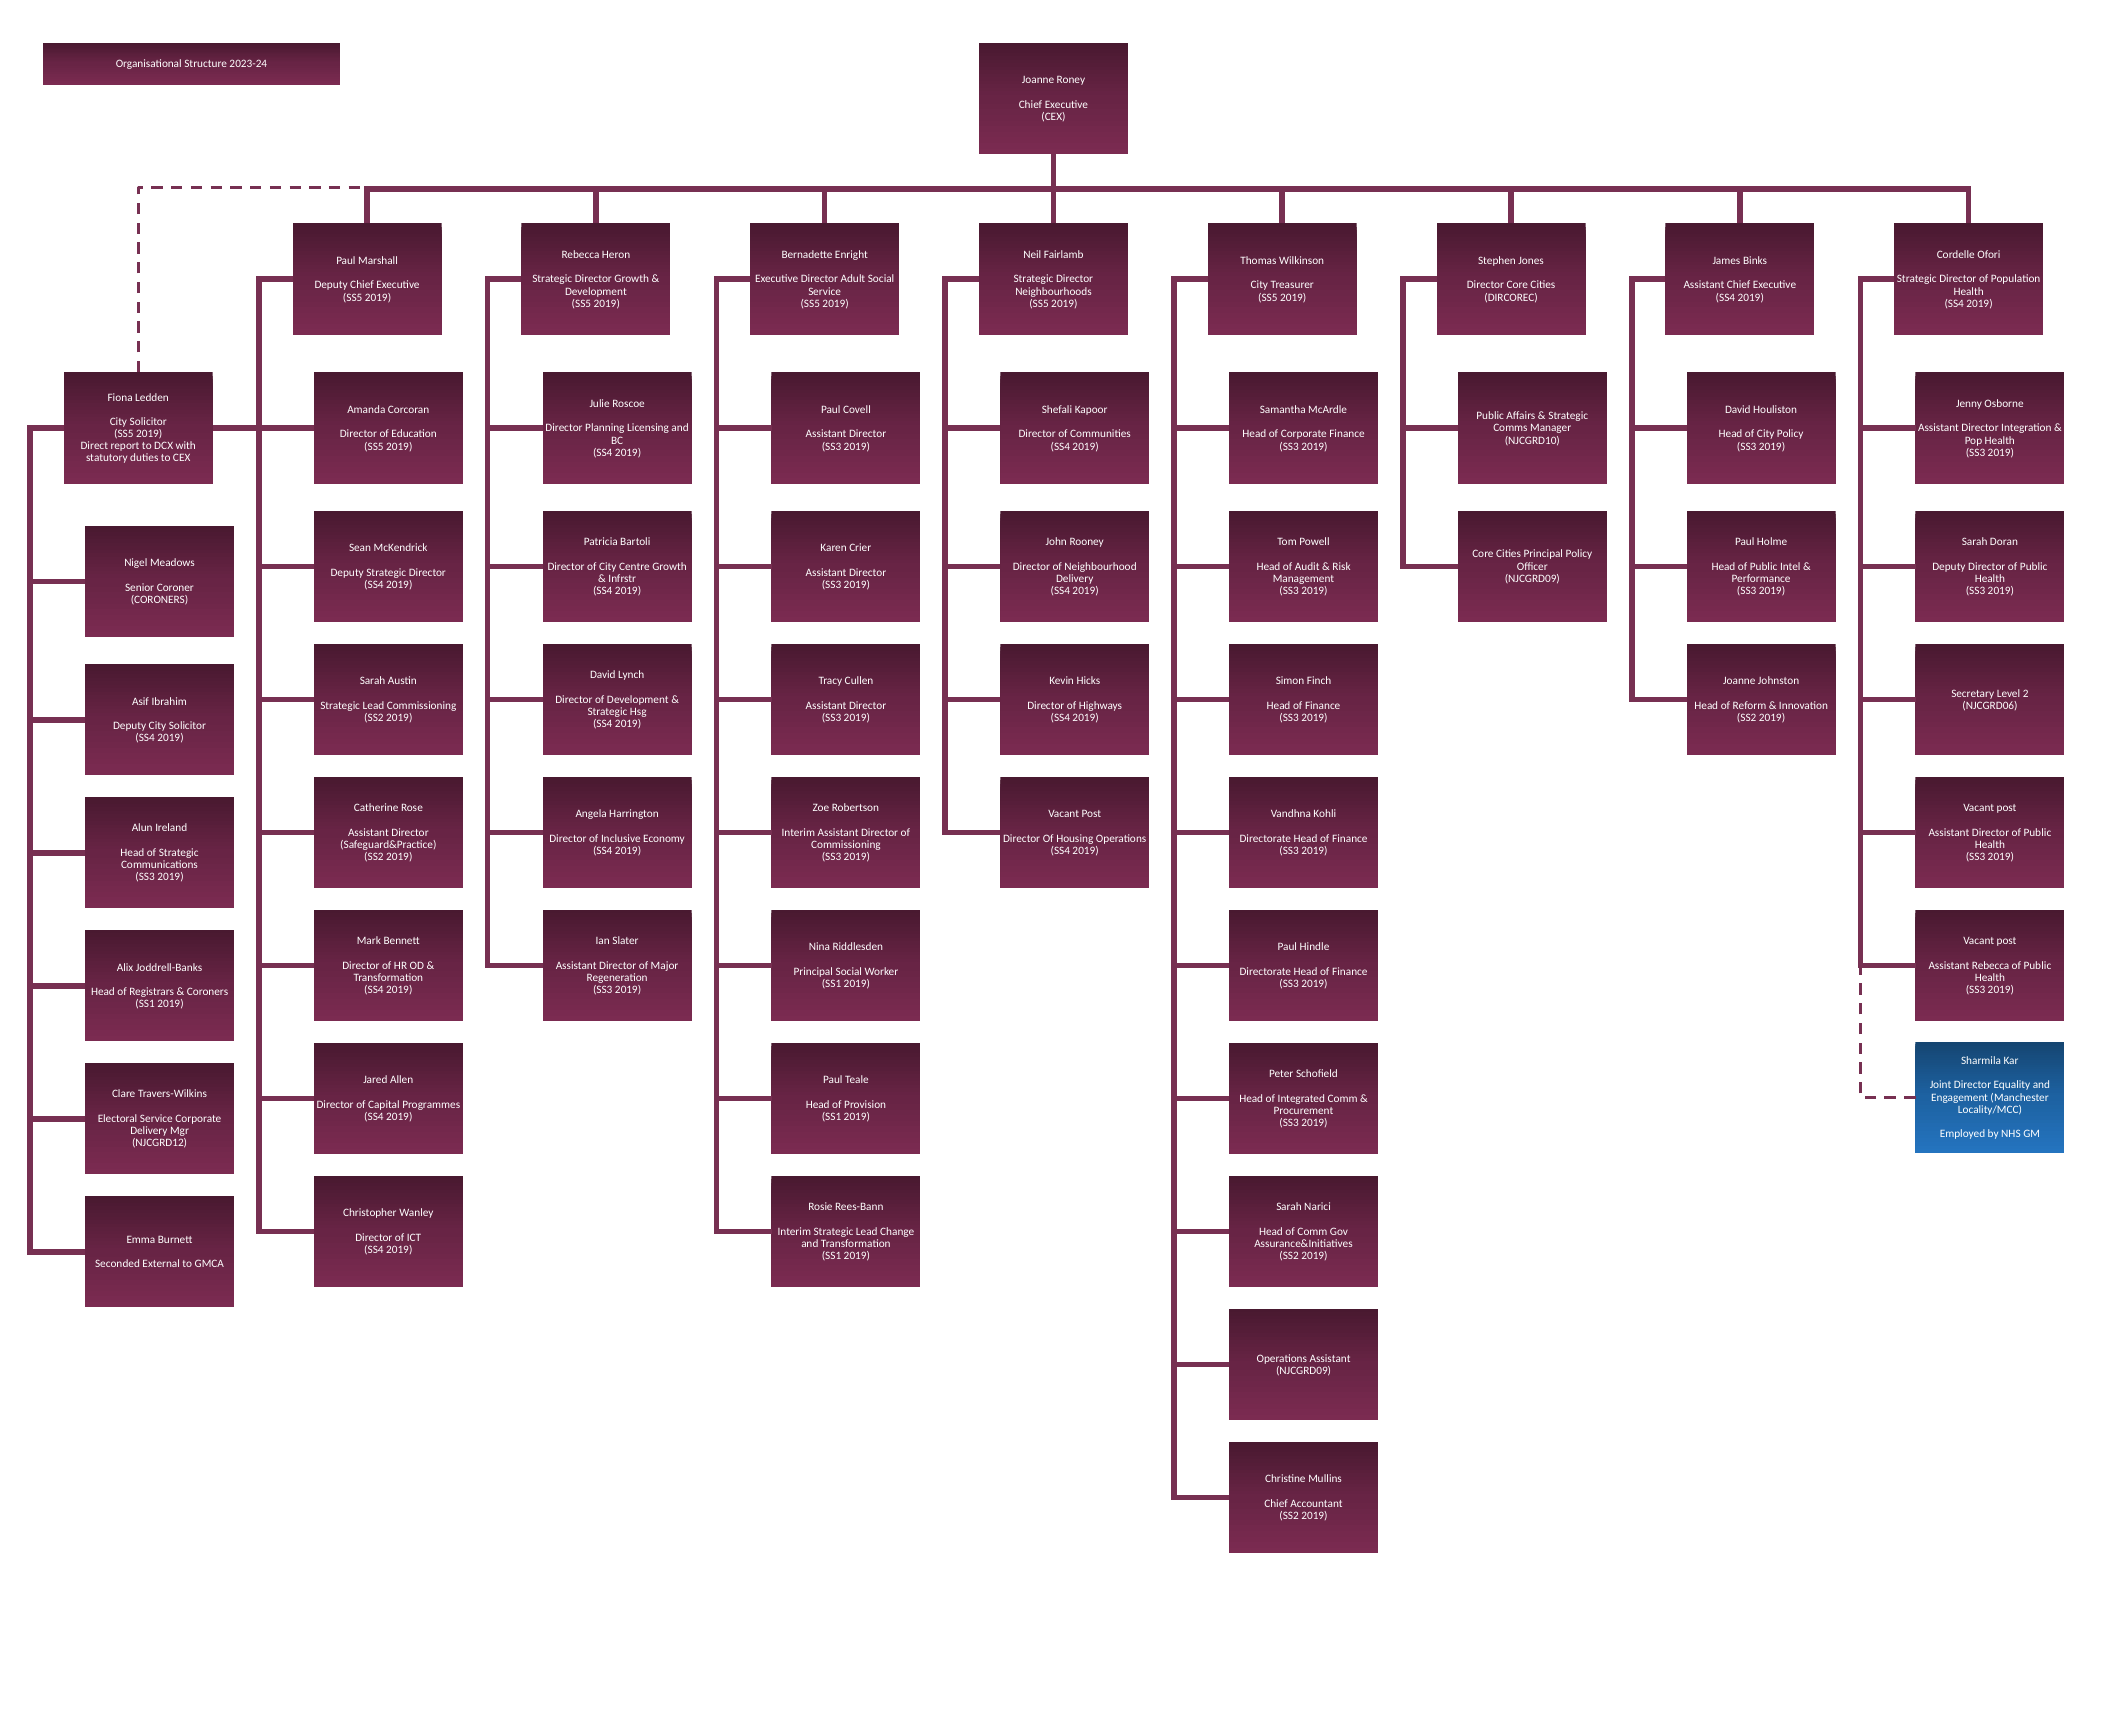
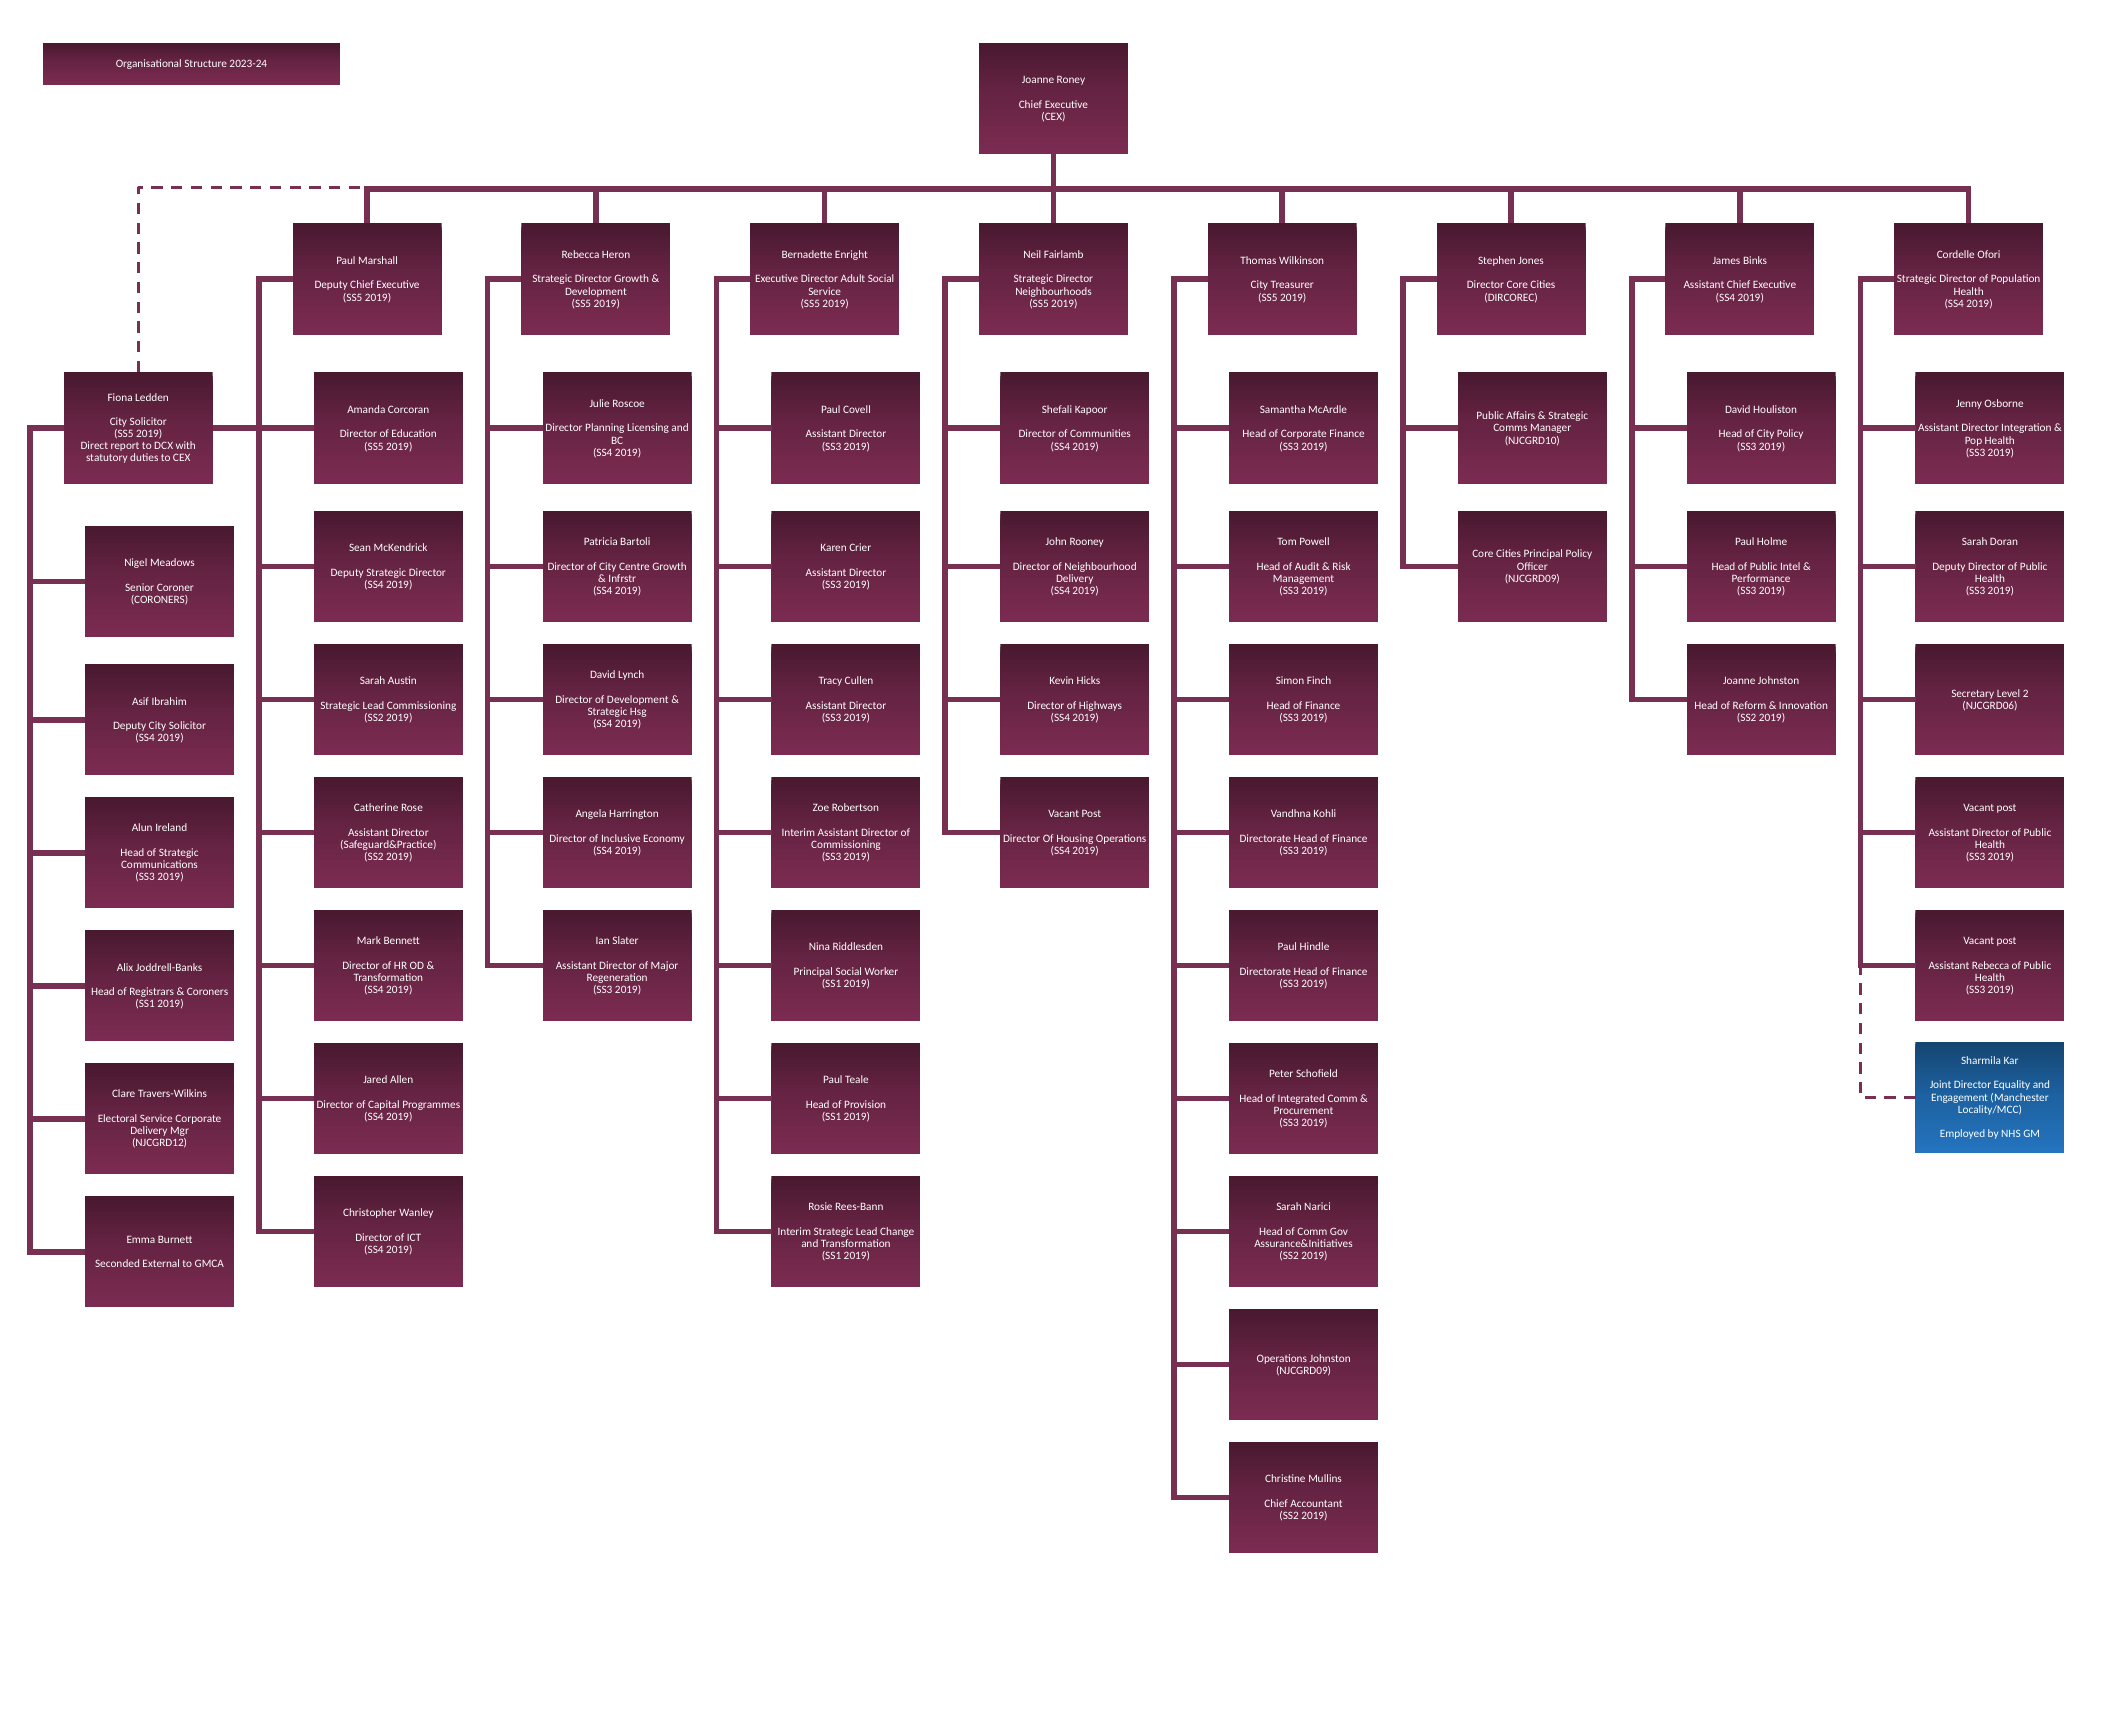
Operations Assistant: Assistant -> Johnston (1330, 1359)
